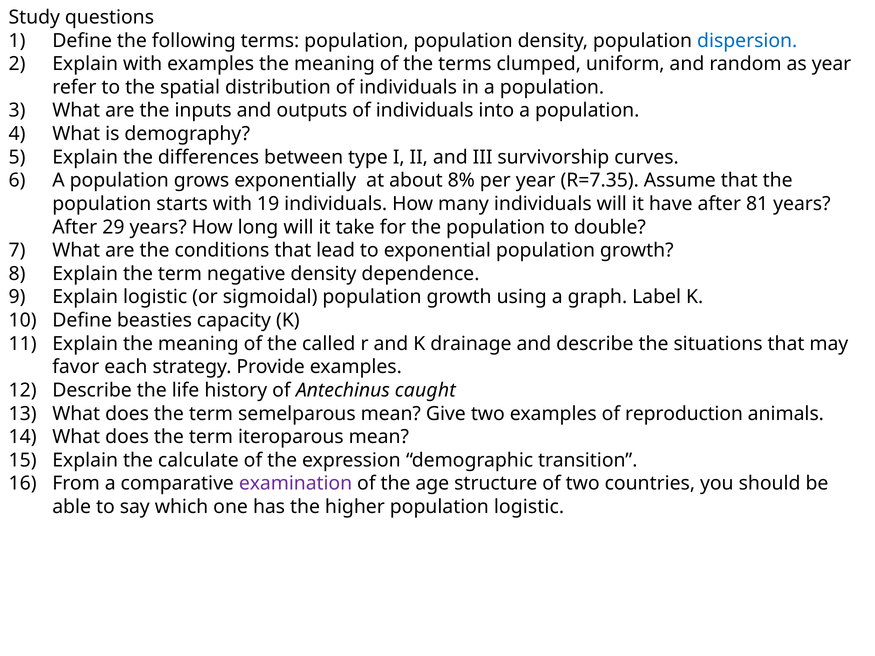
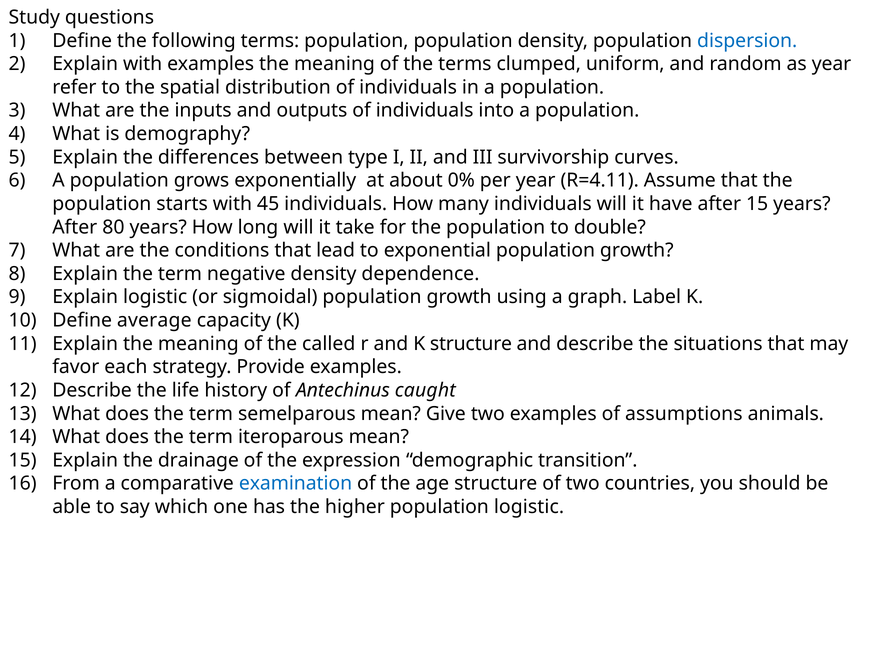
8%: 8% -> 0% (461, 181)
R=7.35: R=7.35 -> R=4.11 (600, 181)
19: 19 -> 45 (268, 204)
after 81: 81 -> 15 (757, 204)
29: 29 -> 80 (113, 227)
beasties: beasties -> average (154, 320)
K drainage: drainage -> structure (471, 344)
reproduction: reproduction -> assumptions (684, 414)
calculate: calculate -> drainage (198, 460)
examination colour: purple -> blue (296, 484)
